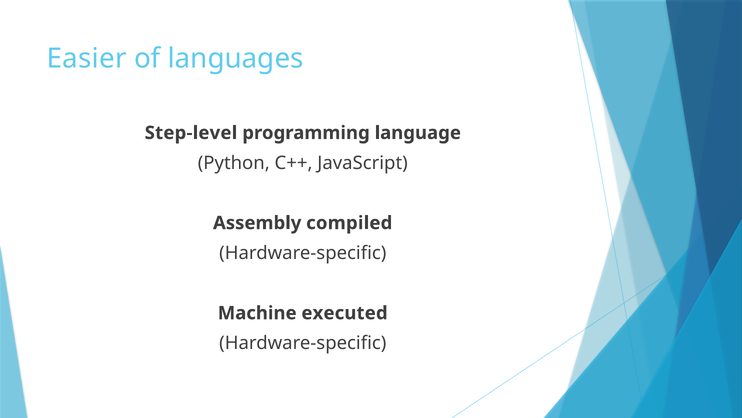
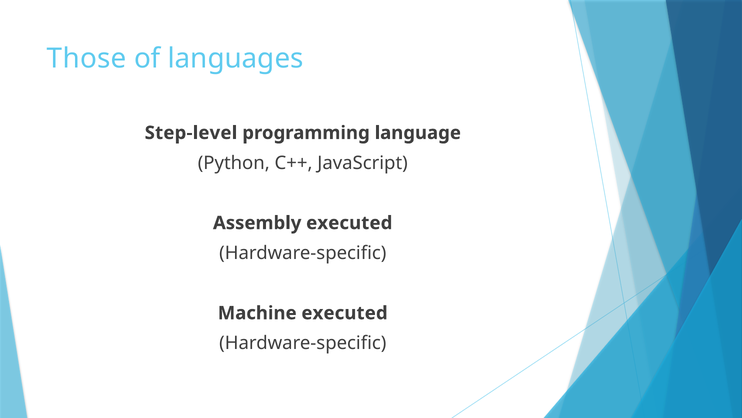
Easier: Easier -> Those (87, 59)
Assembly compiled: compiled -> executed (349, 223)
